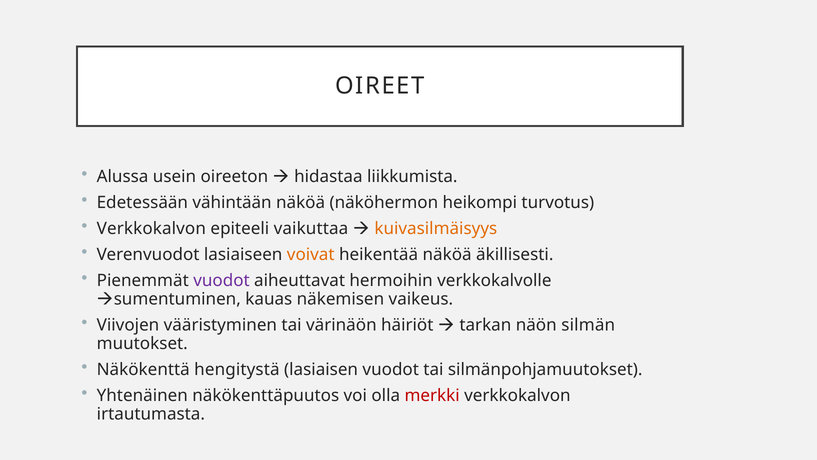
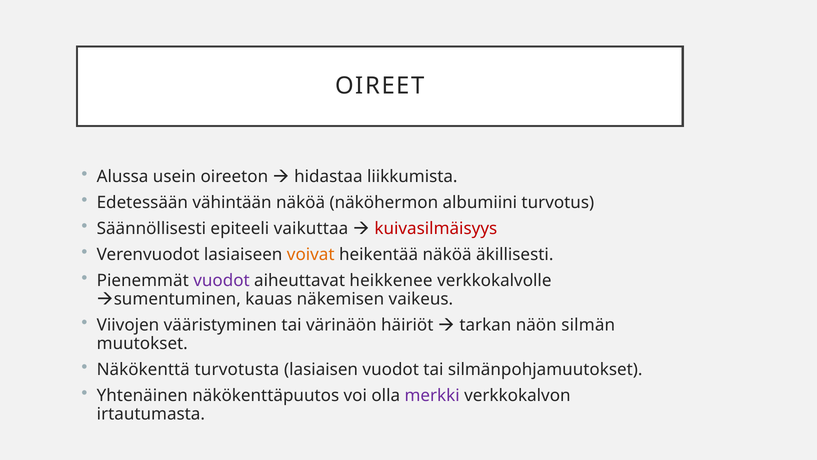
heikompi: heikompi -> albumiini (480, 202)
Verkkokalvon: Verkkokalvon -> Säännöllisesti (151, 228)
kuivasilmäisyys colour: orange -> red (436, 228)
hermoihin: hermoihin -> heikkenee (391, 281)
hengitystä: hengitystä -> turvotusta (237, 369)
merkki colour: red -> purple (432, 395)
